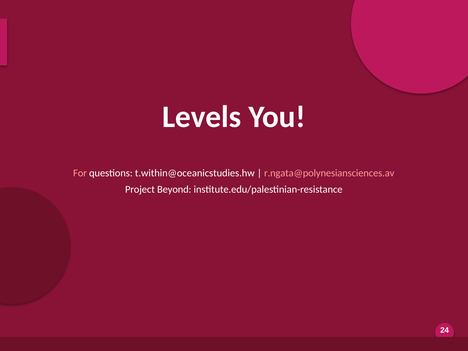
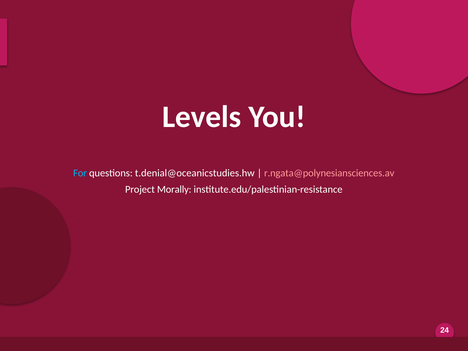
For colour: pink -> light blue (80, 173)
t.within@oceanicstudies.hw: t.within@oceanicstudies.hw -> t.denial@oceanicstudies.hw (195, 173)
Beyond: Beyond -> Morally (174, 189)
